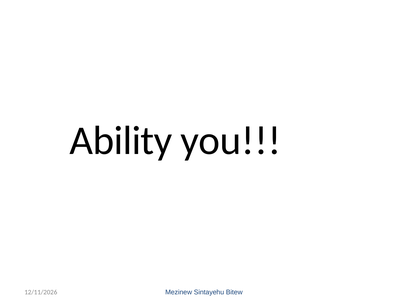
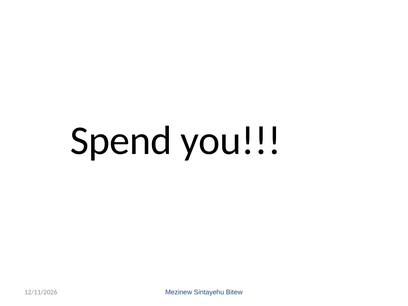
Ability: Ability -> Spend (121, 141)
